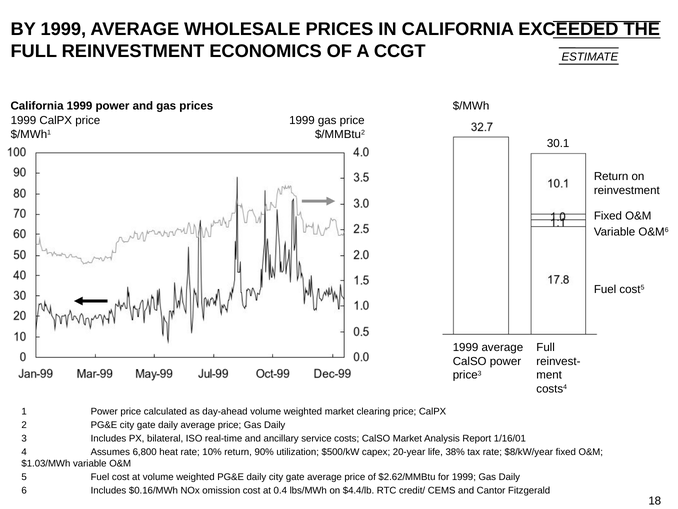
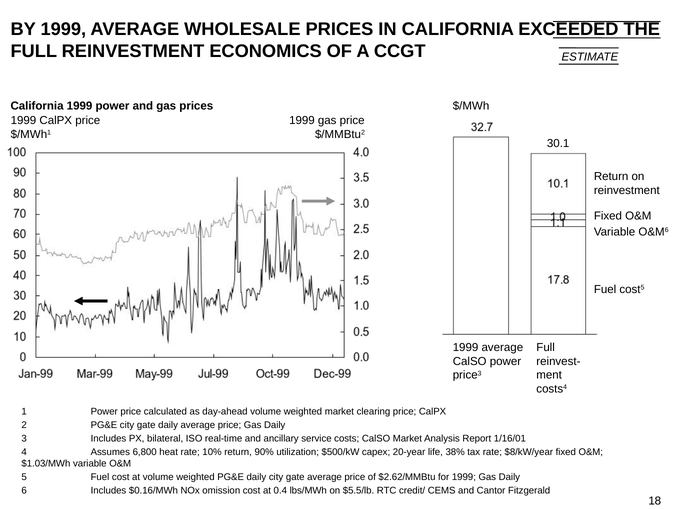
$4.4/lb: $4.4/lb -> $5.5/lb (359, 490)
